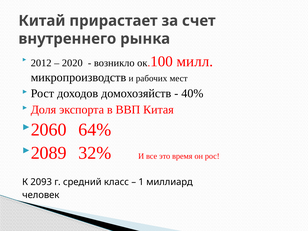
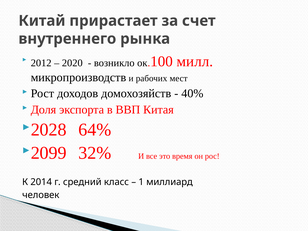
2060: 2060 -> 2028 (49, 130)
2089: 2089 -> 2099 (49, 153)
2093: 2093 -> 2014 (41, 182)
